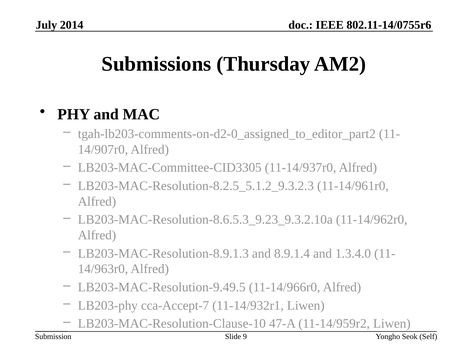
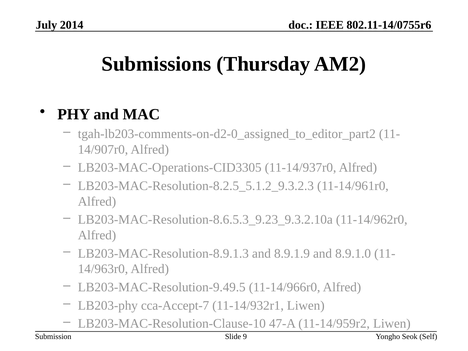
LB203-MAC-Committee-CID3305: LB203-MAC-Committee-CID3305 -> LB203-MAC-Operations-CID3305 (170, 168)
8.9.1.4: 8.9.1.4 -> 8.9.1.9 (292, 253)
1.3.4.0: 1.3.4.0 -> 8.9.1.0 (353, 253)
